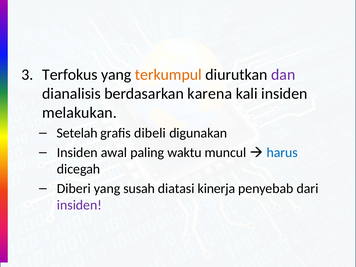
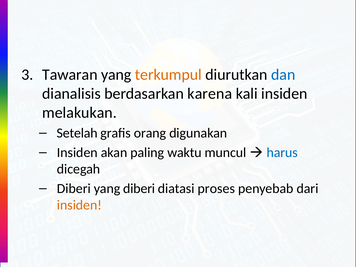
Terfokus: Terfokus -> Tawaran (70, 75)
dan colour: purple -> blue (283, 75)
dibeli: dibeli -> orang (150, 133)
awal: awal -> akan (114, 153)
yang susah: susah -> diberi (139, 189)
kinerja: kinerja -> proses (216, 189)
insiden colour: purple -> orange (79, 205)
